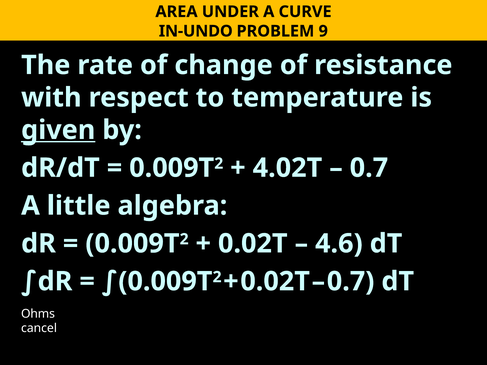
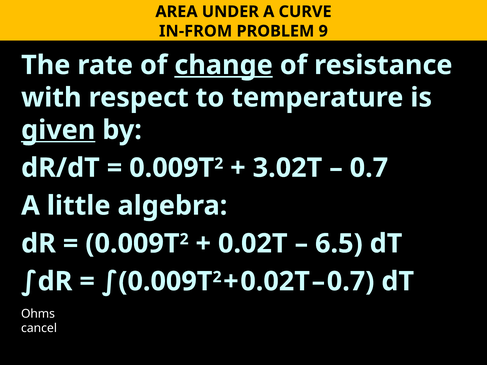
IN-UNDO: IN-UNDO -> IN-FROM (196, 31)
change underline: none -> present (224, 65)
4.02T: 4.02T -> 3.02T (287, 168)
4.6: 4.6 -> 6.5 (339, 244)
